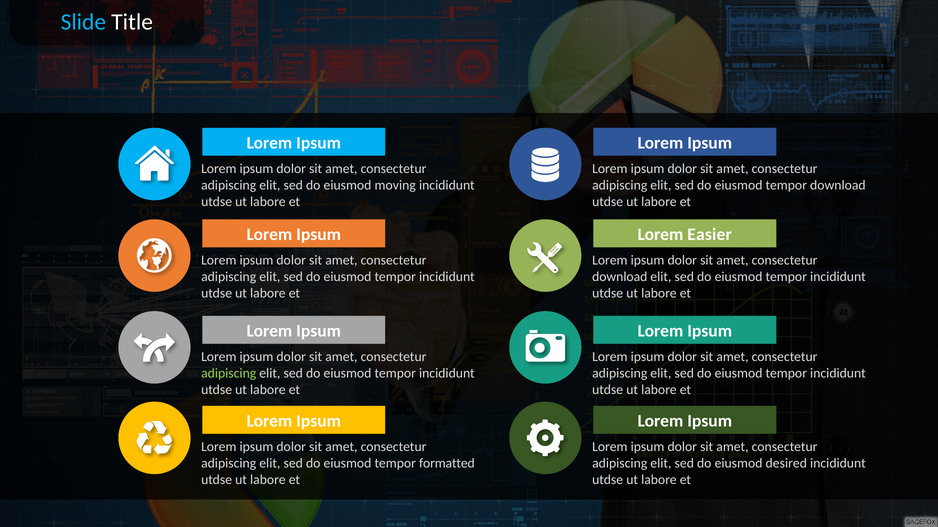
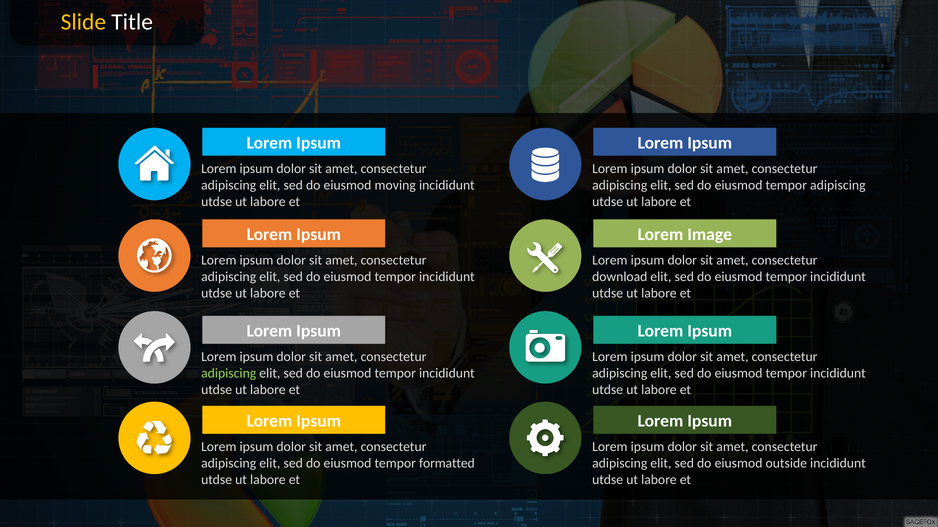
Slide colour: light blue -> yellow (83, 22)
tempor download: download -> adipiscing (838, 185)
Easier: Easier -> Image (710, 235)
desired: desired -> outside (786, 464)
